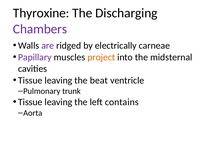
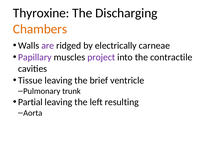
Chambers colour: purple -> orange (40, 29)
project colour: orange -> purple (101, 57)
midsternal: midsternal -> contractile (171, 57)
beat: beat -> brief (99, 80)
Tissue: Tissue -> Partial (30, 102)
contains: contains -> resulting (122, 102)
